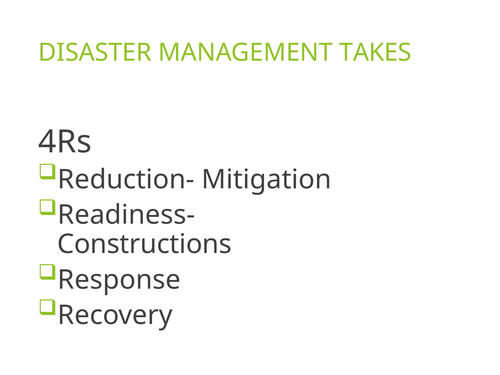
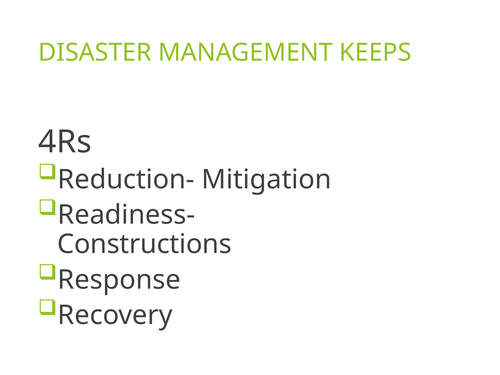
TAKES: TAKES -> KEEPS (375, 53)
